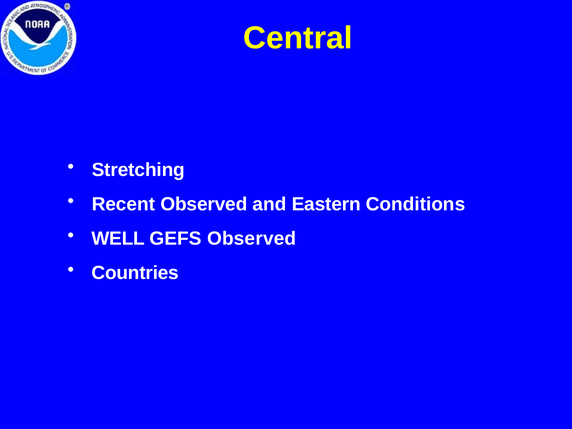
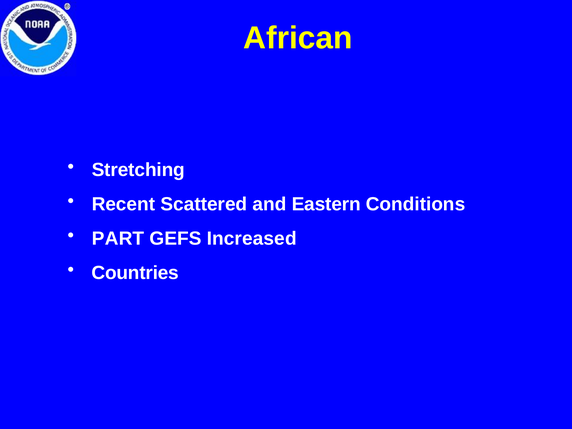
Central: Central -> African (298, 38)
Recent Observed: Observed -> Scattered (204, 204)
WELL: WELL -> PART (118, 239)
GEFS Observed: Observed -> Increased (252, 239)
